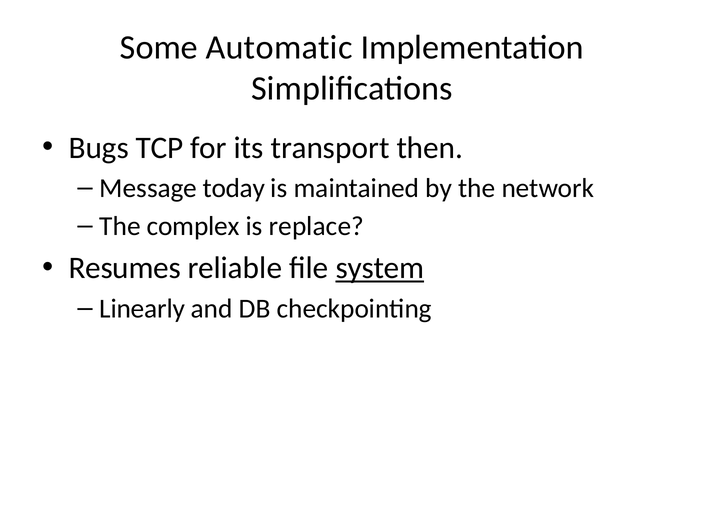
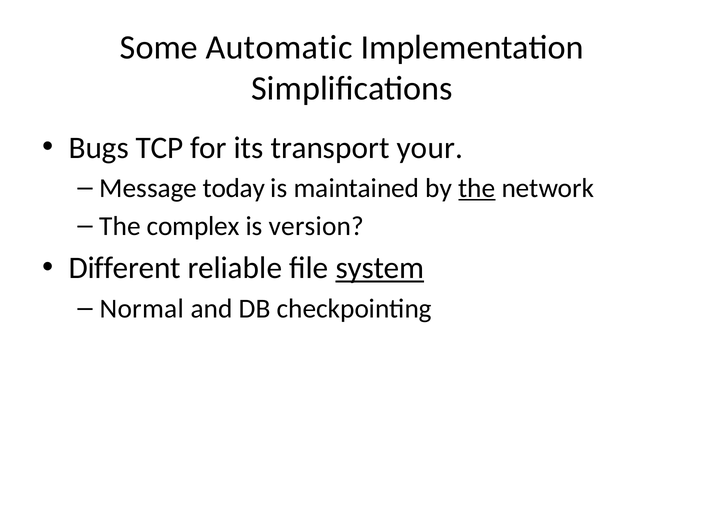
then: then -> your (430, 148)
the underline: none -> present (477, 188)
replace: replace -> version (316, 226)
Resumes: Resumes -> Different (125, 268)
Linearly: Linearly -> Normal (142, 308)
